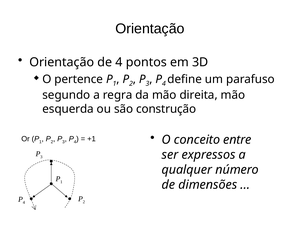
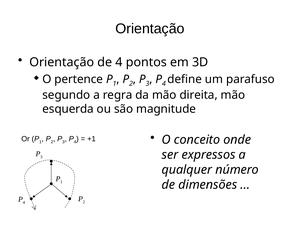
construção: construção -> magnitude (166, 109)
entre: entre -> onde (237, 140)
